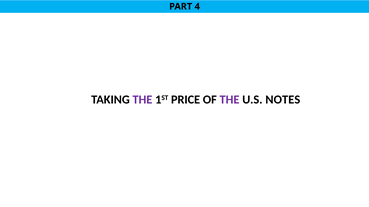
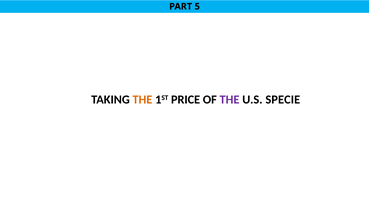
4: 4 -> 5 (197, 7)
THE colour: purple -> orange (142, 100)
NOTES: NOTES -> SPECIE (283, 100)
